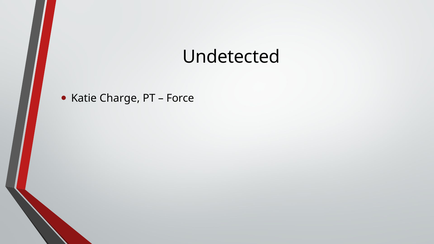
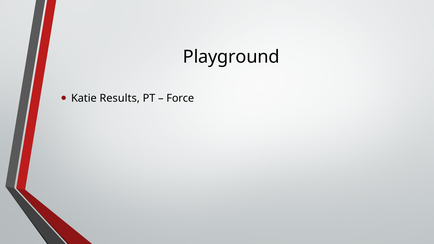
Undetected: Undetected -> Playground (231, 57)
Charge: Charge -> Results (120, 98)
